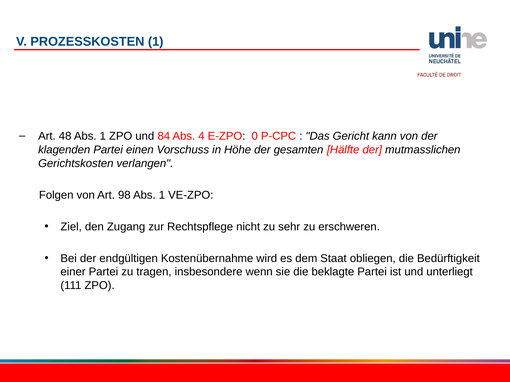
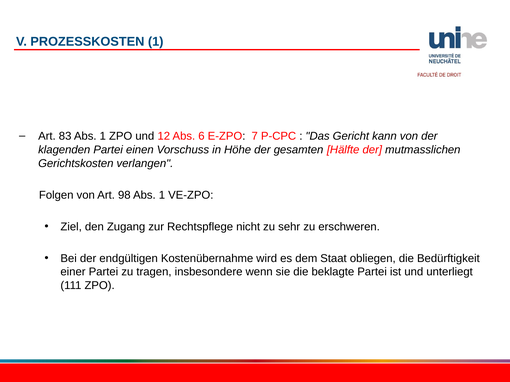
48: 48 -> 83 (65, 136)
84: 84 -> 12 (164, 136)
4: 4 -> 6 (201, 136)
0: 0 -> 7 (255, 136)
